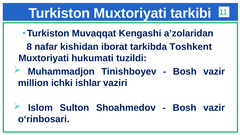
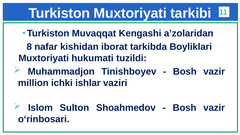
Toshkent: Toshkent -> Boyliklari (191, 47)
